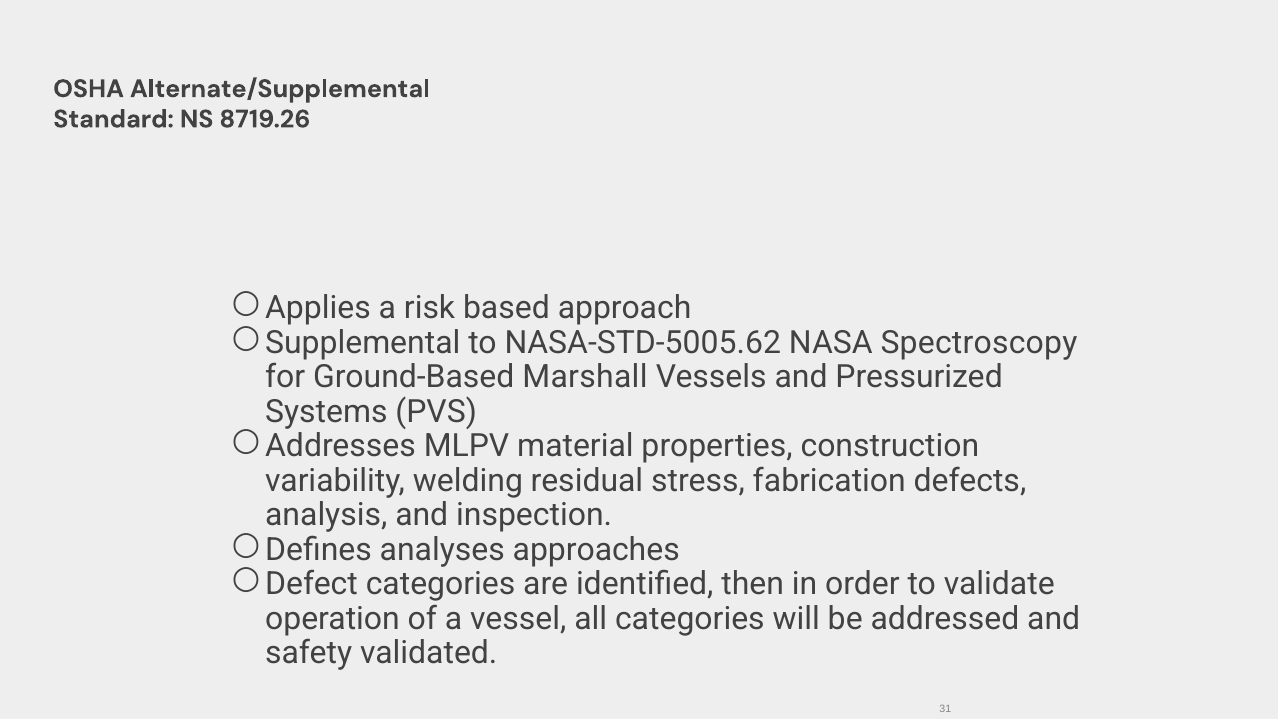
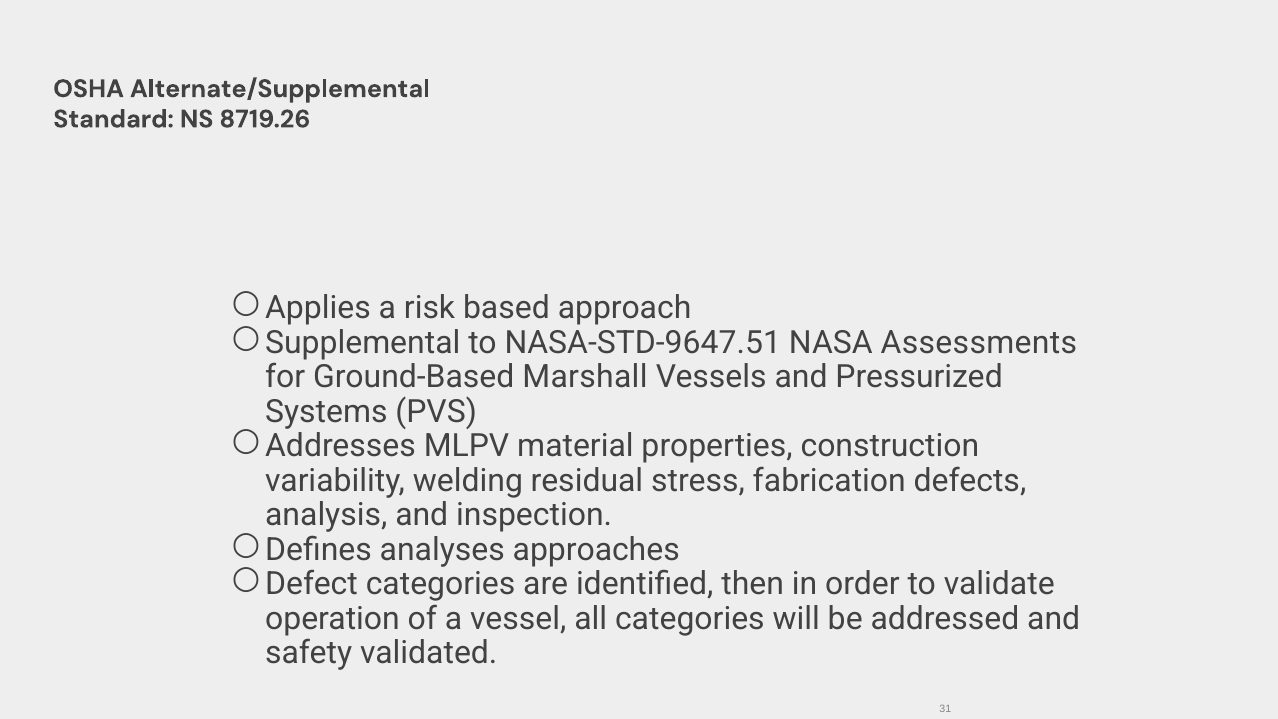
NASA-STD-5005.62: NASA-STD-5005.62 -> NASA-STD-9647.51 (643, 342)
Spectroscopy: Spectroscopy -> Assessments (979, 342)
